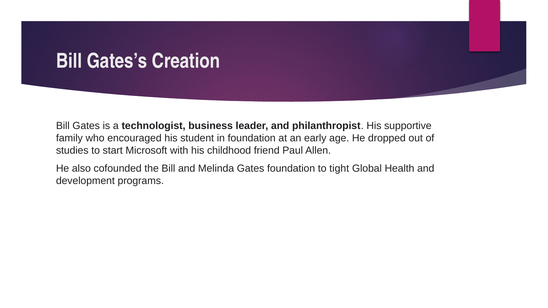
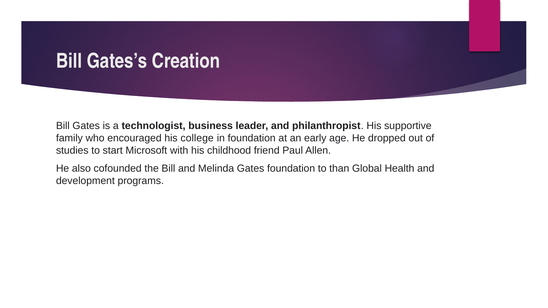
student: student -> college (197, 138)
tight: tight -> than (339, 169)
